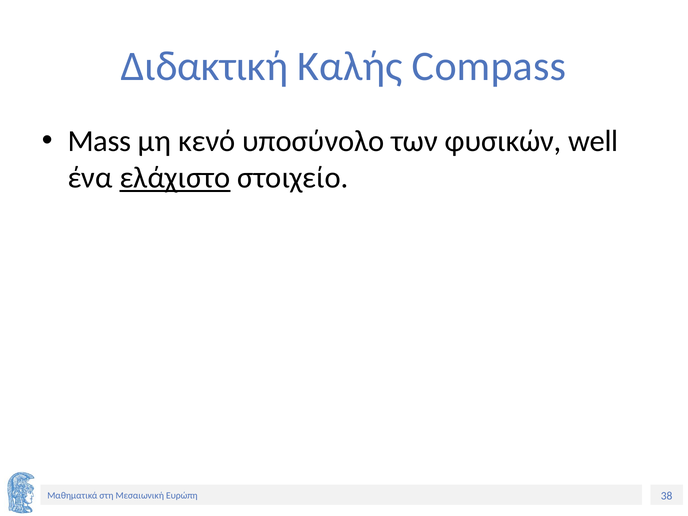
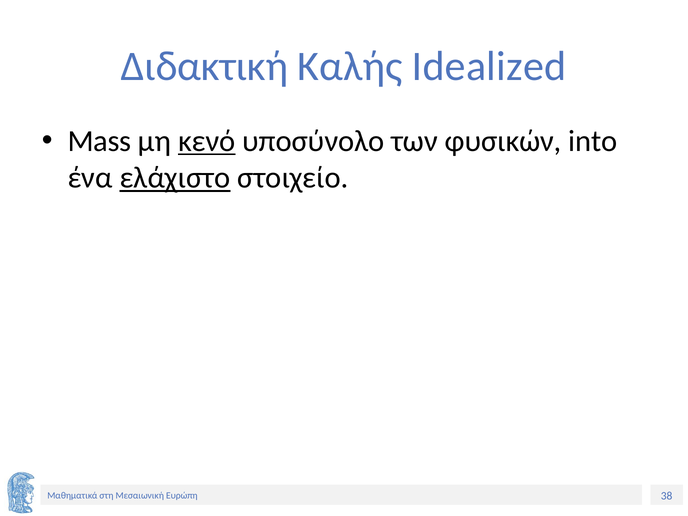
Compass: Compass -> Idealized (489, 67)
κενό underline: none -> present (207, 141)
well: well -> into (593, 141)
